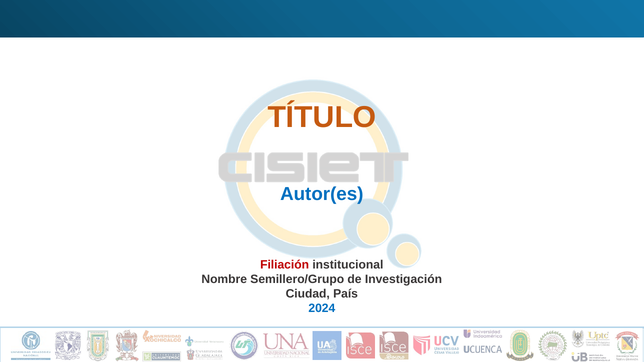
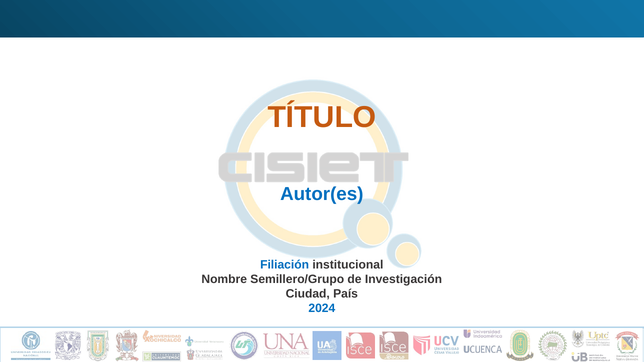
Filiación colour: red -> blue (285, 265)
